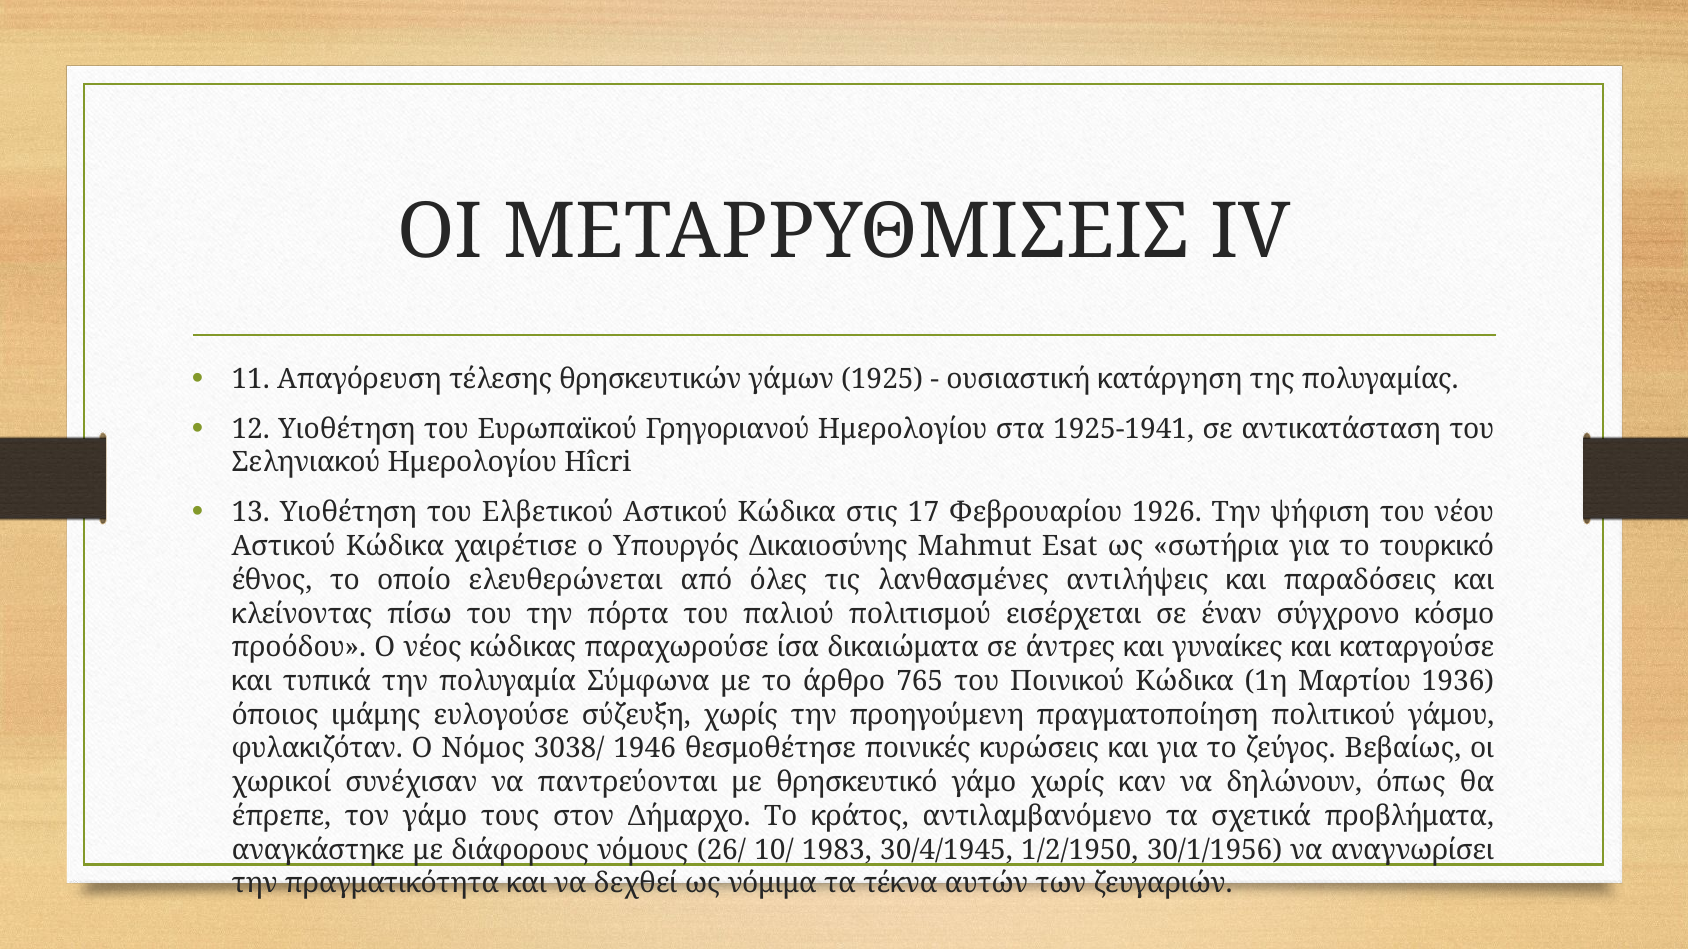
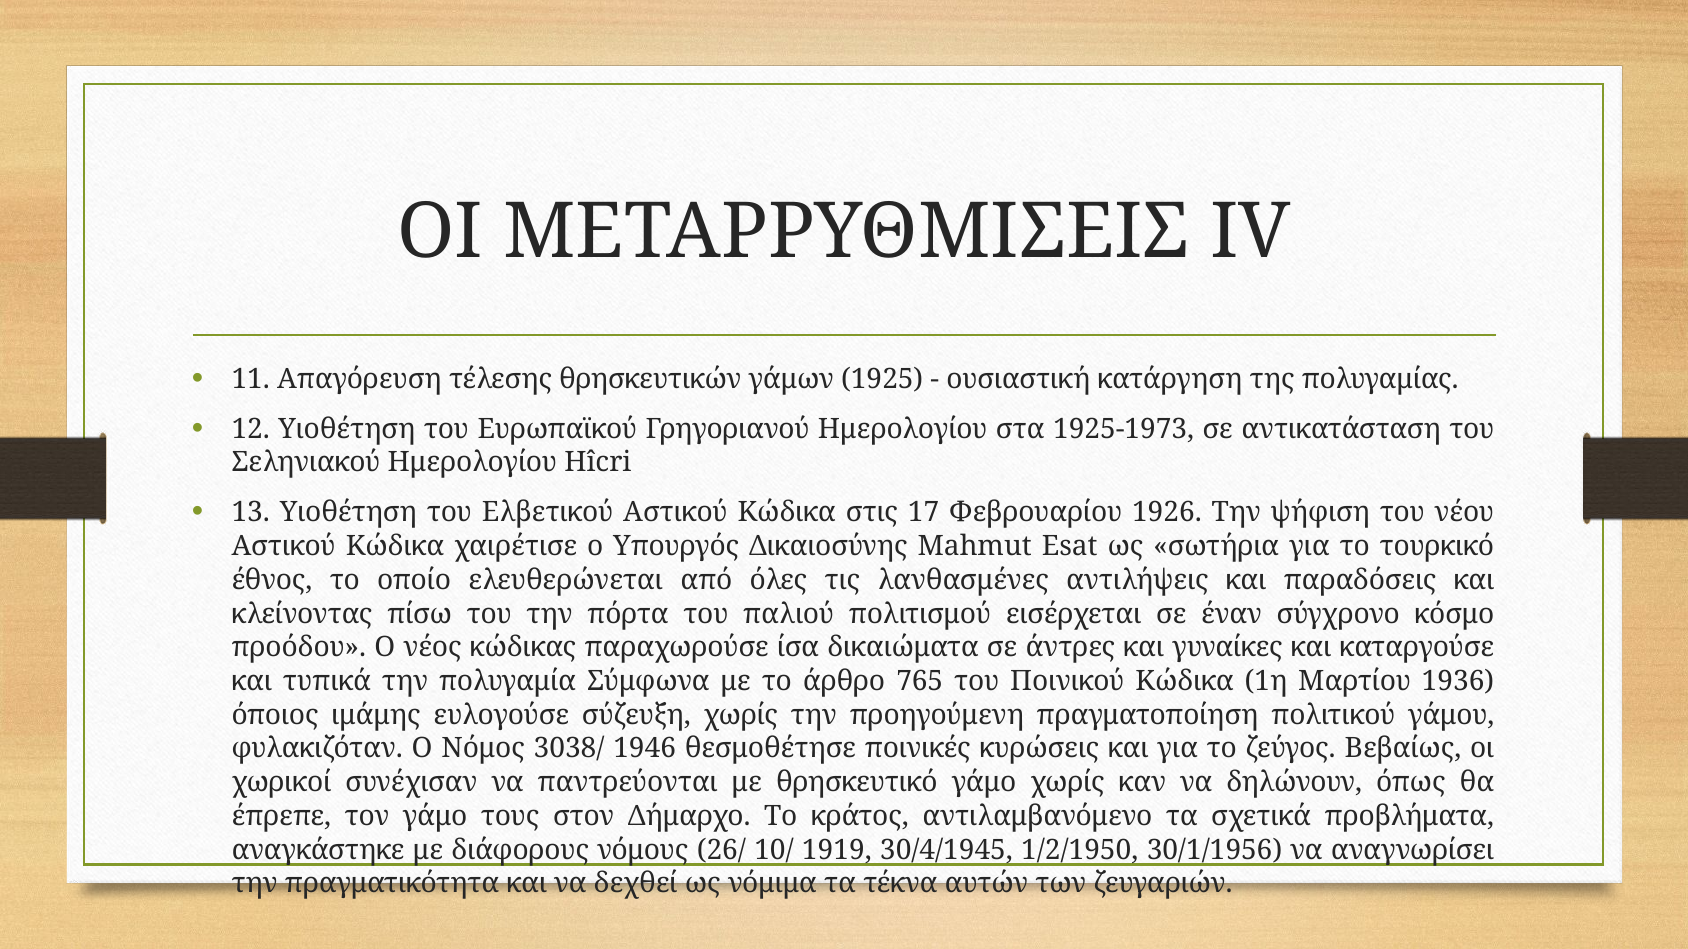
1925-1941: 1925-1941 -> 1925-1973 (1124, 429)
1983: 1983 -> 1919 (837, 850)
